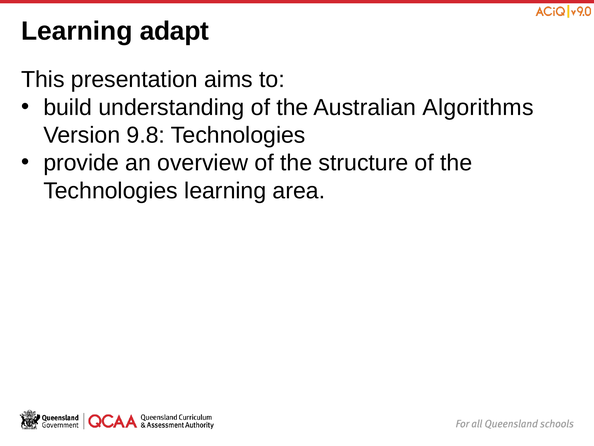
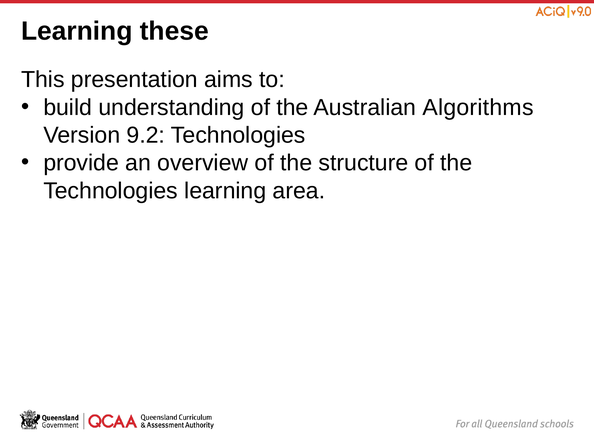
adapt: adapt -> these (174, 31)
9.8: 9.8 -> 9.2 (146, 135)
